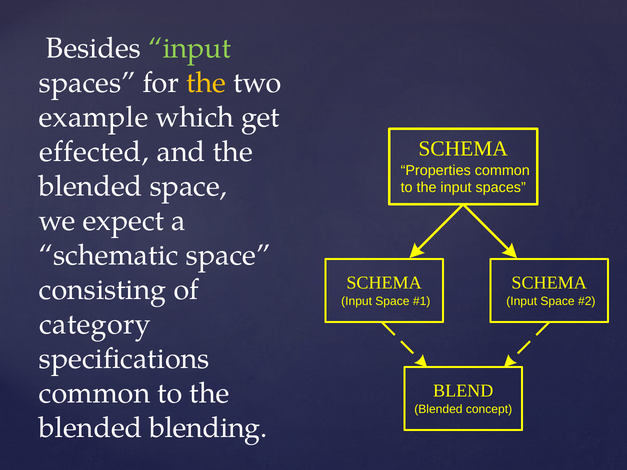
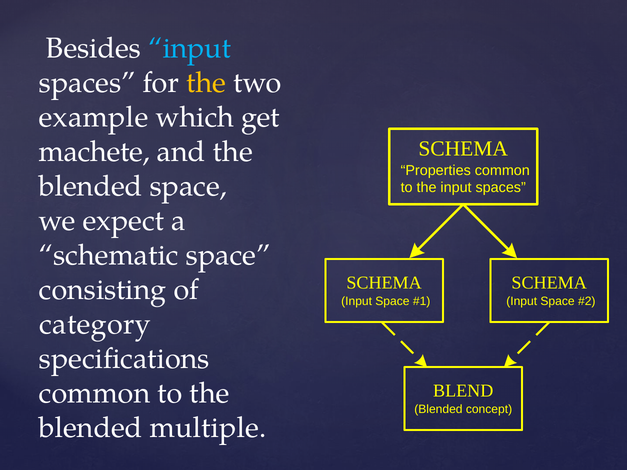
input colour: light green -> light blue (190, 49)
effected: effected -> machete (94, 152)
blending: blending -> multiple (208, 428)
